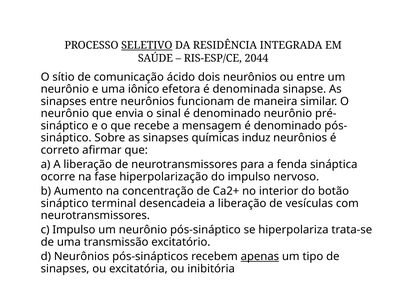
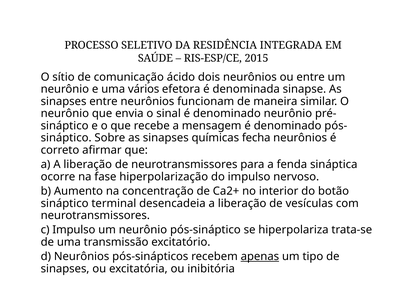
SELETIVO underline: present -> none (147, 45)
2044: 2044 -> 2015 (256, 58)
iônico: iônico -> vários (144, 89)
induz: induz -> fecha (256, 138)
